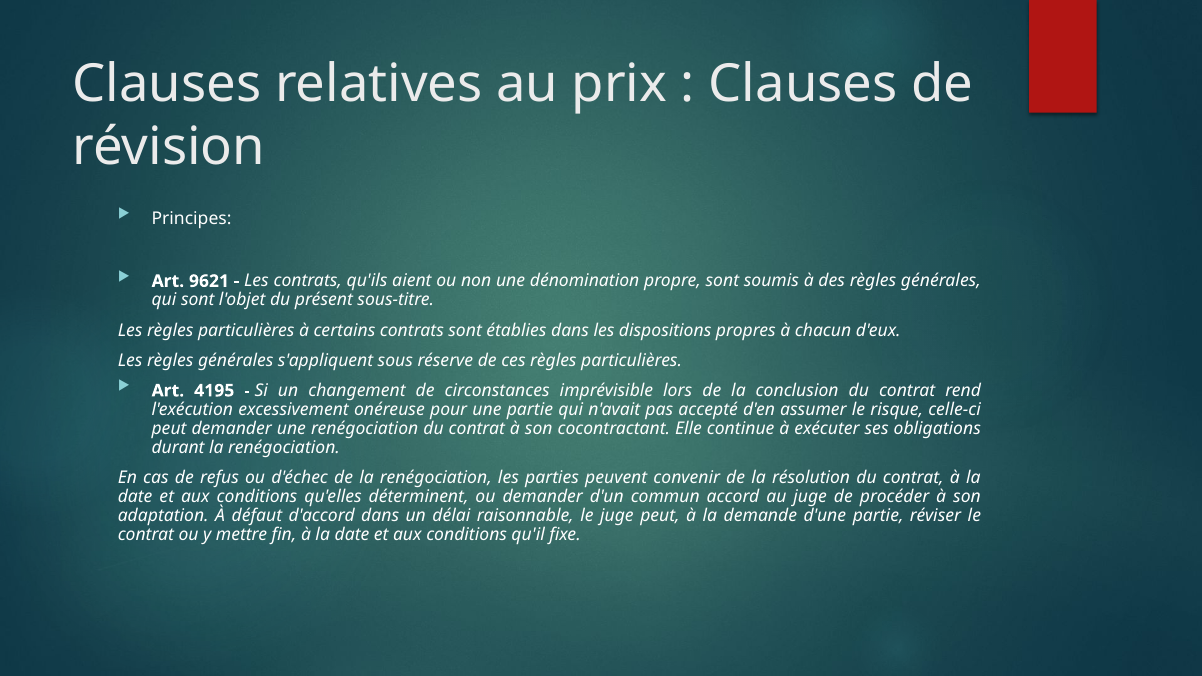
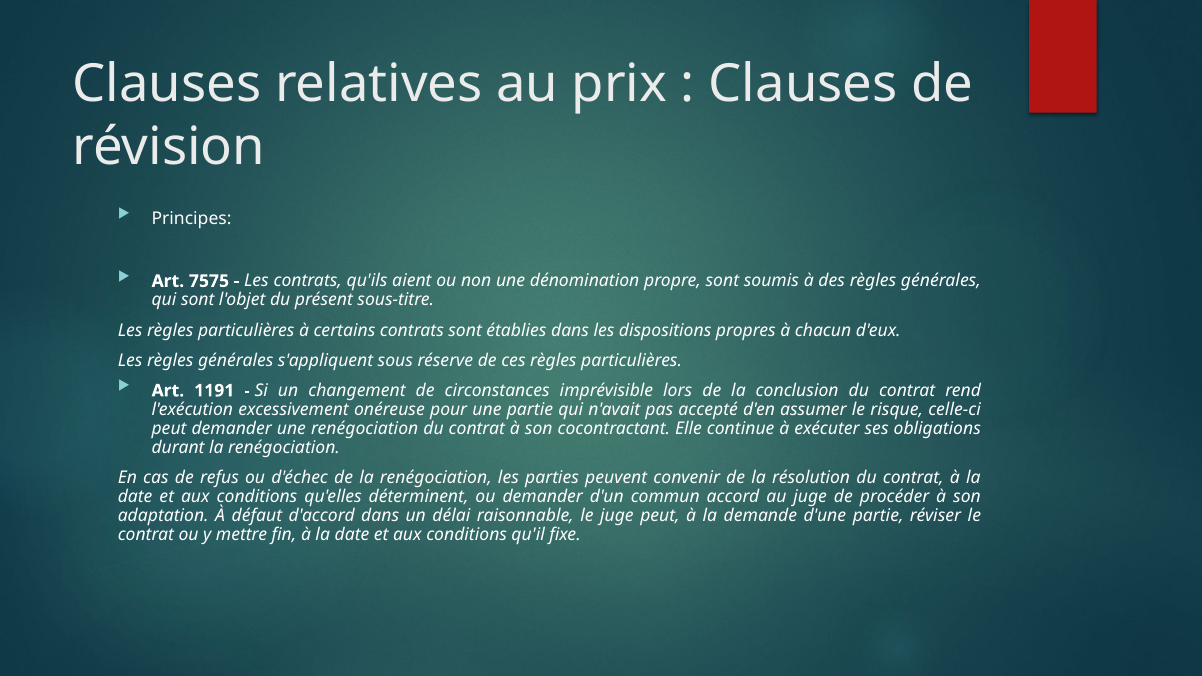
9621: 9621 -> 7575 (209, 281)
4195: 4195 -> 1191 (214, 391)
